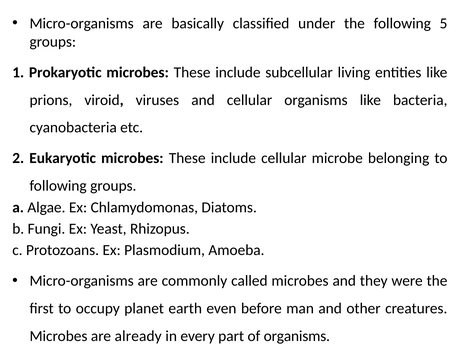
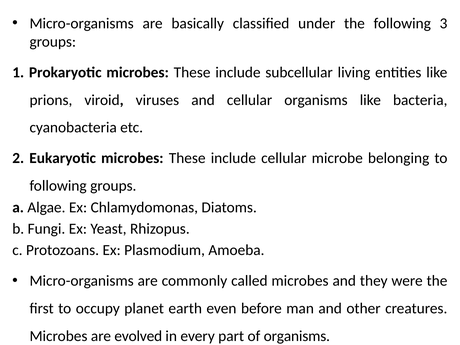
5: 5 -> 3 (444, 23)
already: already -> evolved (138, 336)
